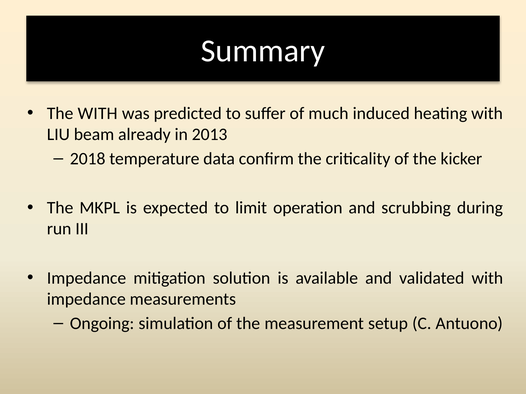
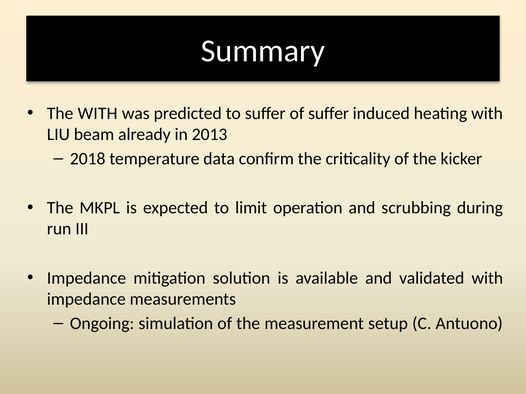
of much: much -> suffer (329, 113)
